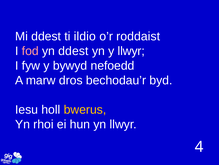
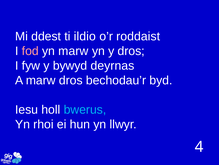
yn ddest: ddest -> marw (73, 51)
y llwyr: llwyr -> dros (131, 51)
nefoedd: nefoedd -> deyrnas (112, 65)
bwerus colour: yellow -> light blue (85, 109)
